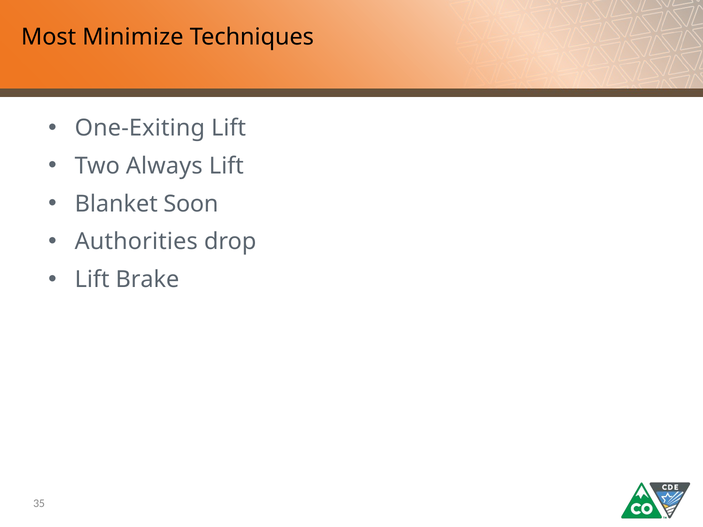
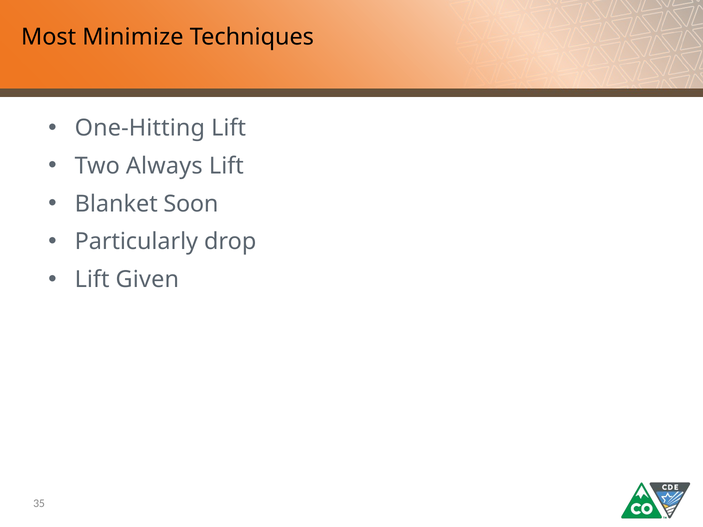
One-Exiting: One-Exiting -> One-Hitting (140, 128)
Authorities: Authorities -> Particularly (136, 242)
Brake: Brake -> Given (147, 280)
